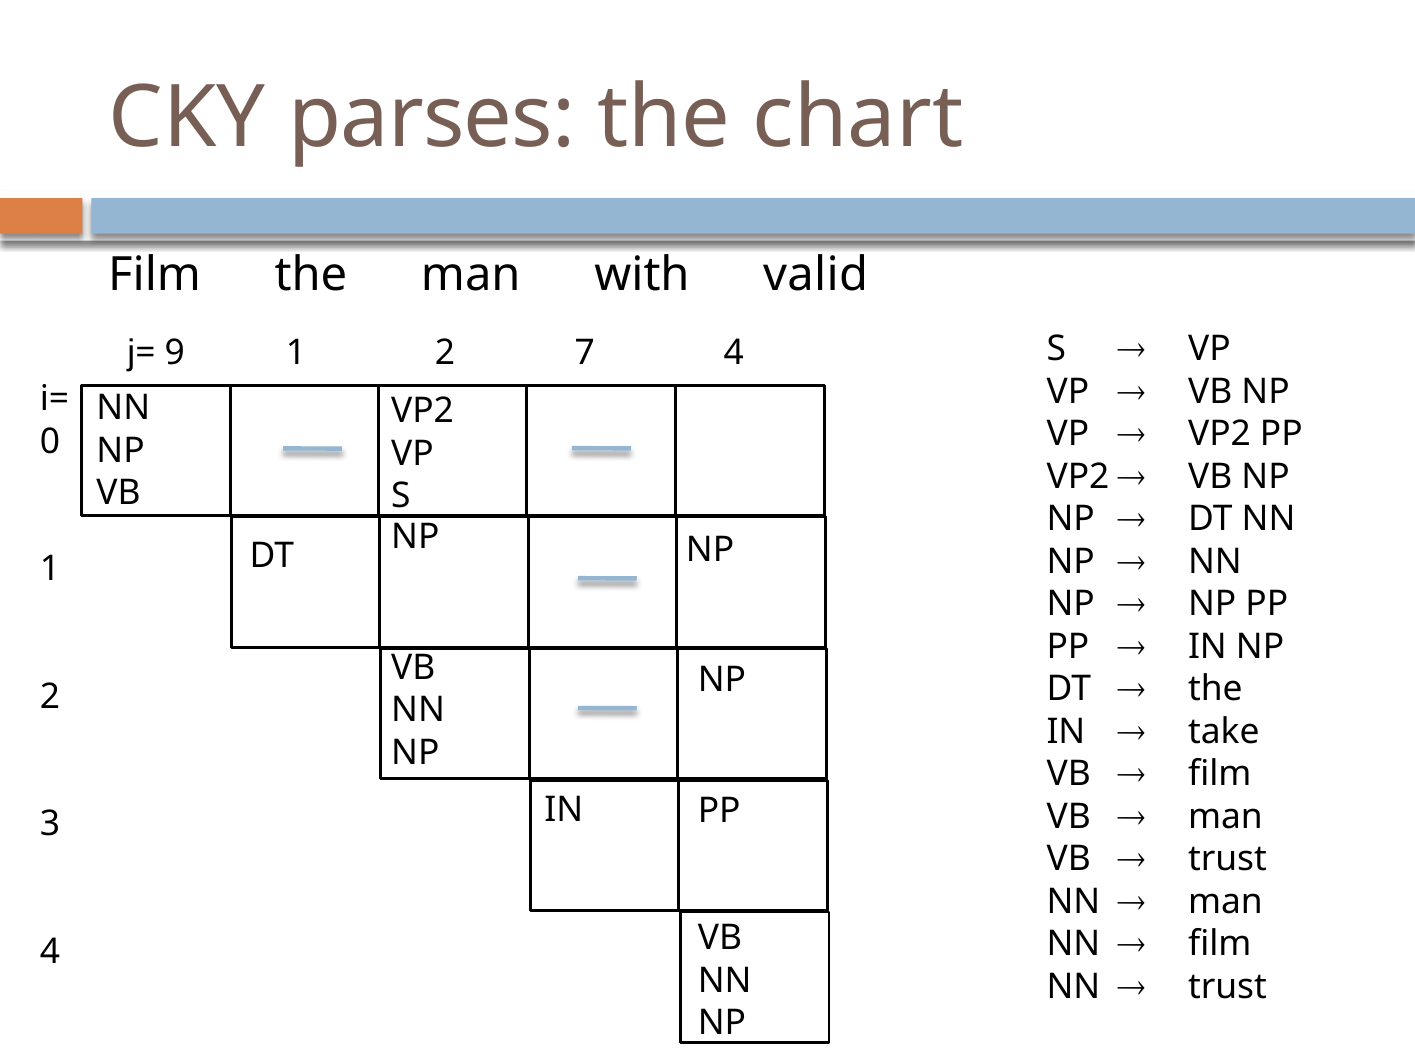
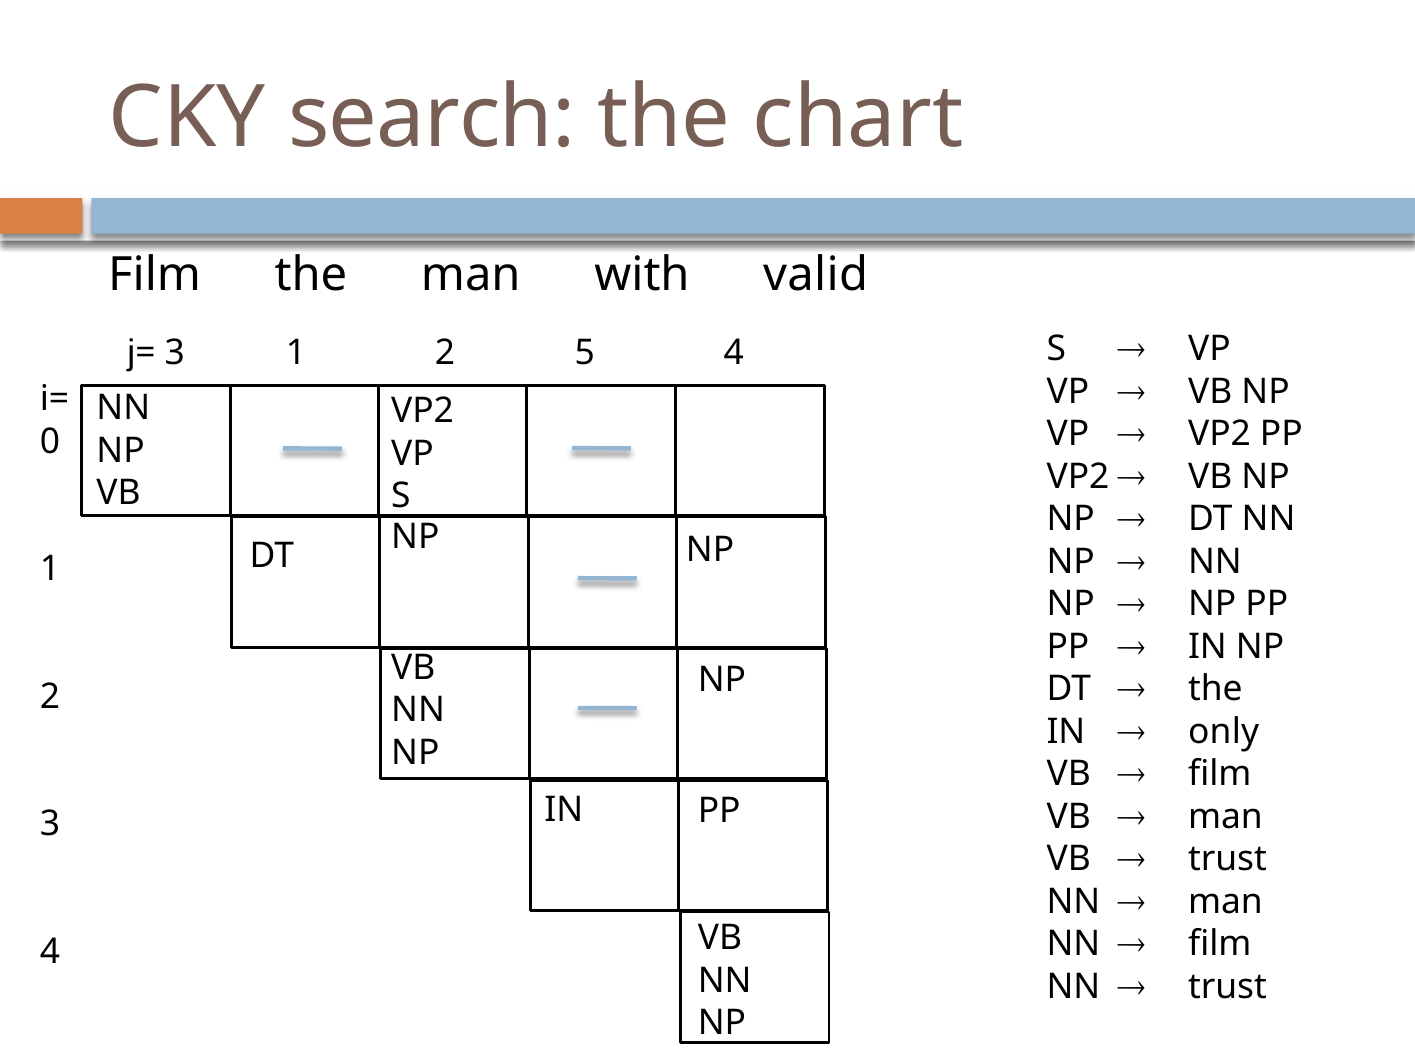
parses: parses -> search (432, 118)
9: 9 -> 3 (175, 352)
7: 7 -> 5 (585, 352)
take: take -> only (1224, 731)
